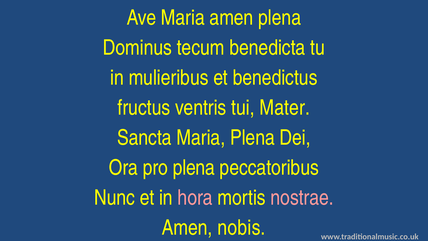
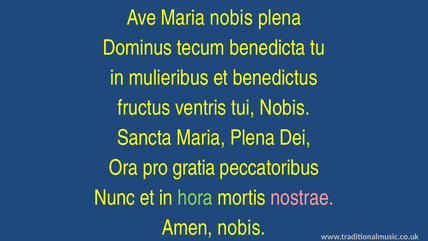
Maria amen: amen -> nobis (231, 18)
tui Mater: Mater -> Nobis (285, 108)
pro plena: plena -> gratia (194, 168)
hora colour: pink -> light green (195, 198)
